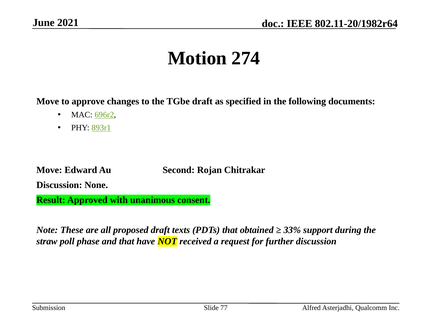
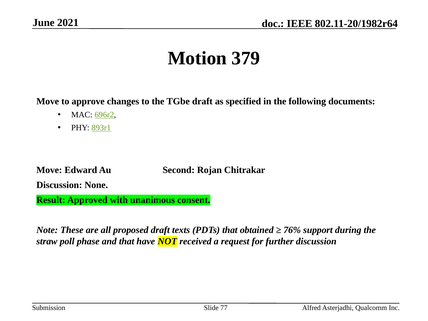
274: 274 -> 379 (246, 58)
33%: 33% -> 76% (292, 230)
